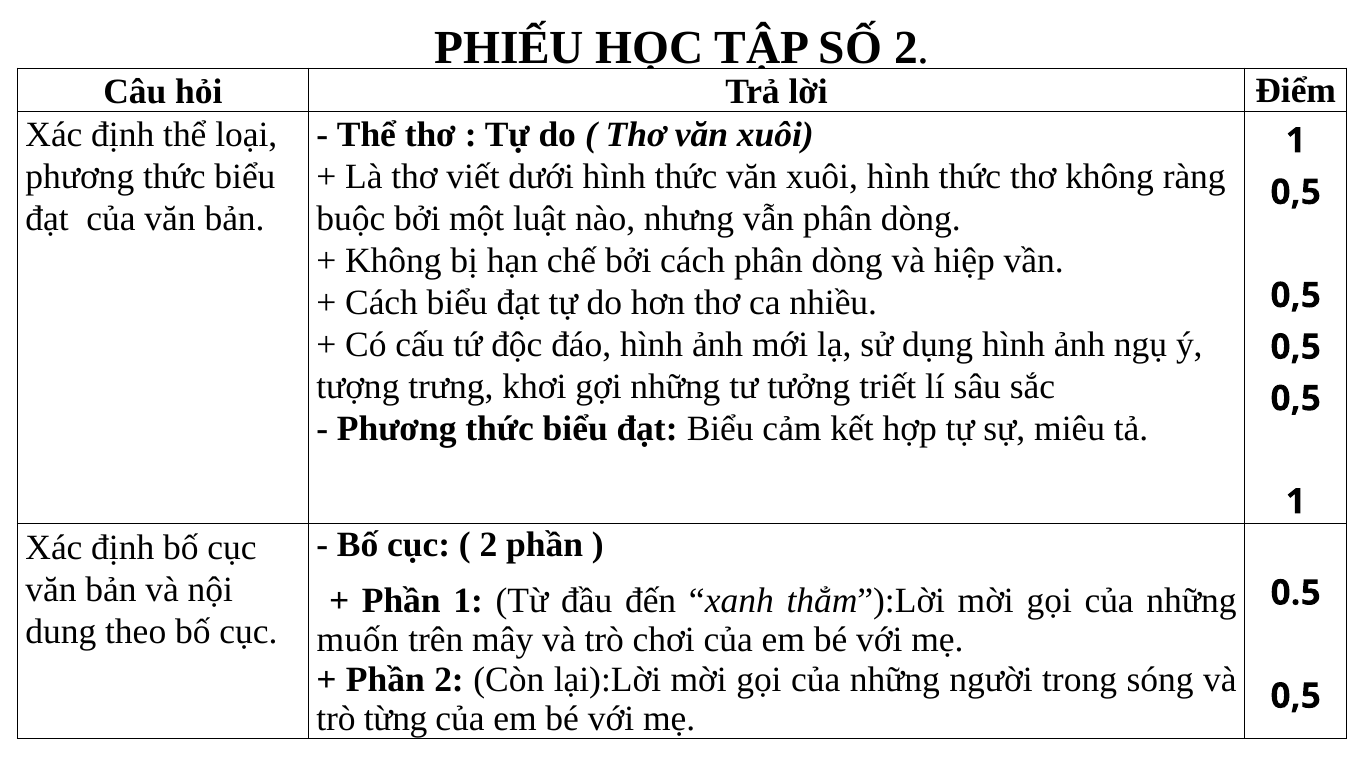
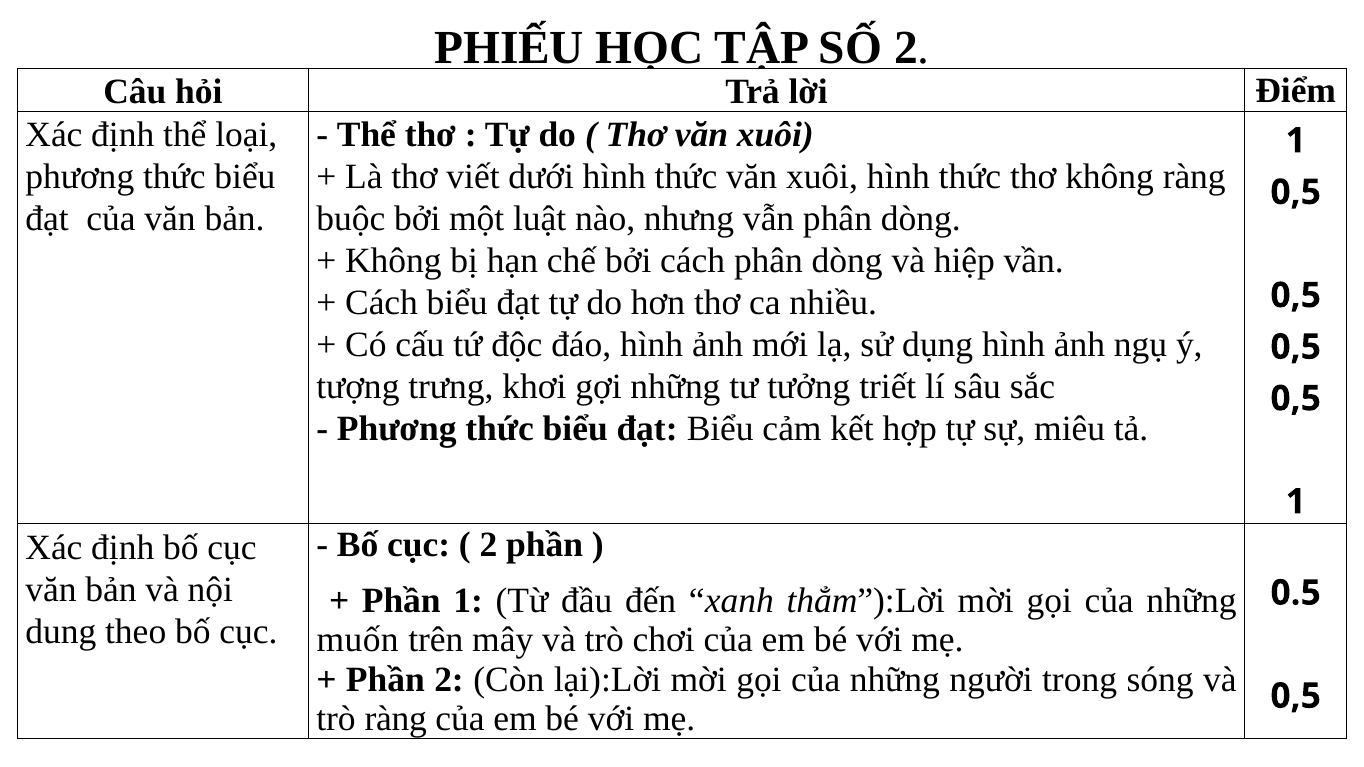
trò từng: từng -> ràng (396, 719)
